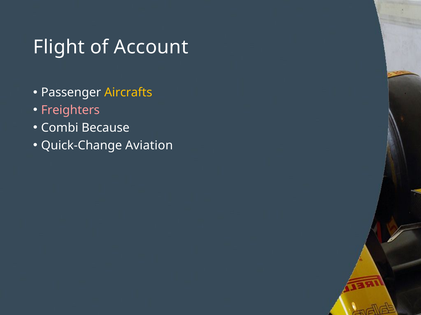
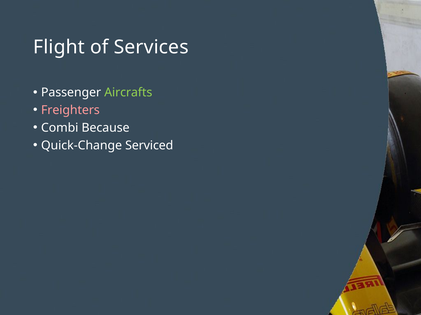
Account: Account -> Services (151, 47)
Aircrafts colour: yellow -> light green (128, 93)
Aviation: Aviation -> Serviced (149, 146)
